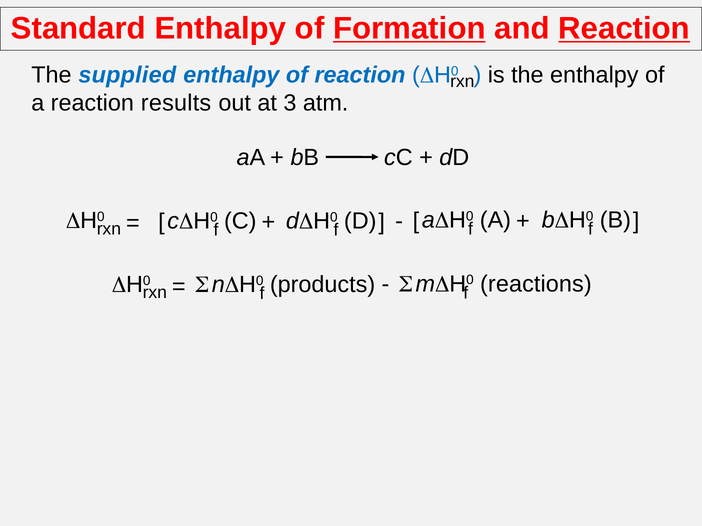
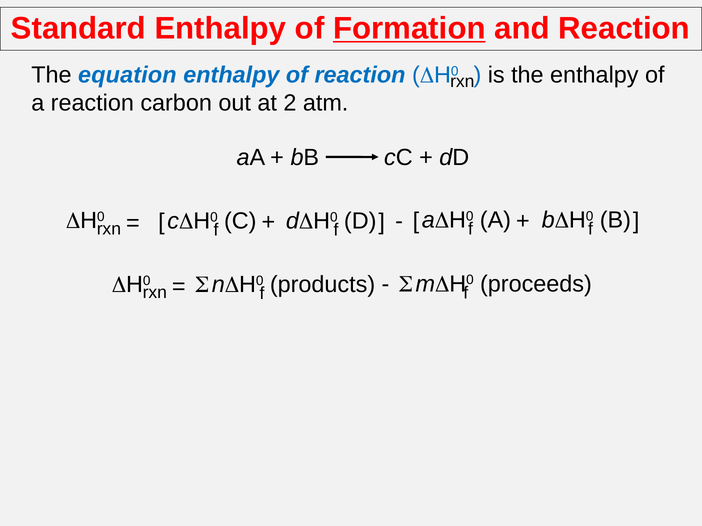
Reaction underline: present -> none (624, 28)
supplied: supplied -> equation (127, 75)
results: results -> carbon (176, 103)
3: 3 -> 2 (290, 103)
reactions: reactions -> proceeds (536, 284)
